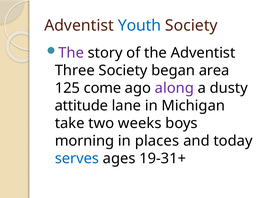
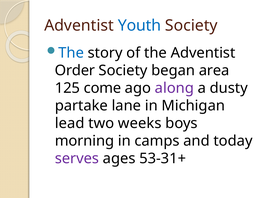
The colour: purple -> blue (71, 53)
Three: Three -> Order (75, 71)
attitude: attitude -> partake (81, 106)
take: take -> lead (70, 124)
places: places -> camps (157, 141)
serves colour: blue -> purple (77, 159)
19-31+: 19-31+ -> 53-31+ (163, 159)
